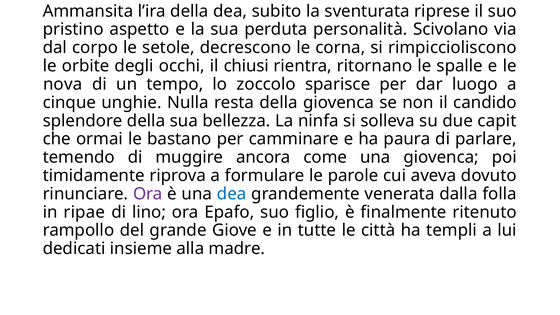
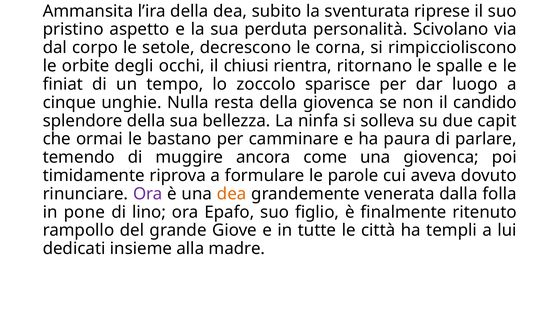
nova: nova -> finiat (63, 84)
dea colour: blue -> orange (232, 194)
ripae: ripae -> pone (84, 212)
